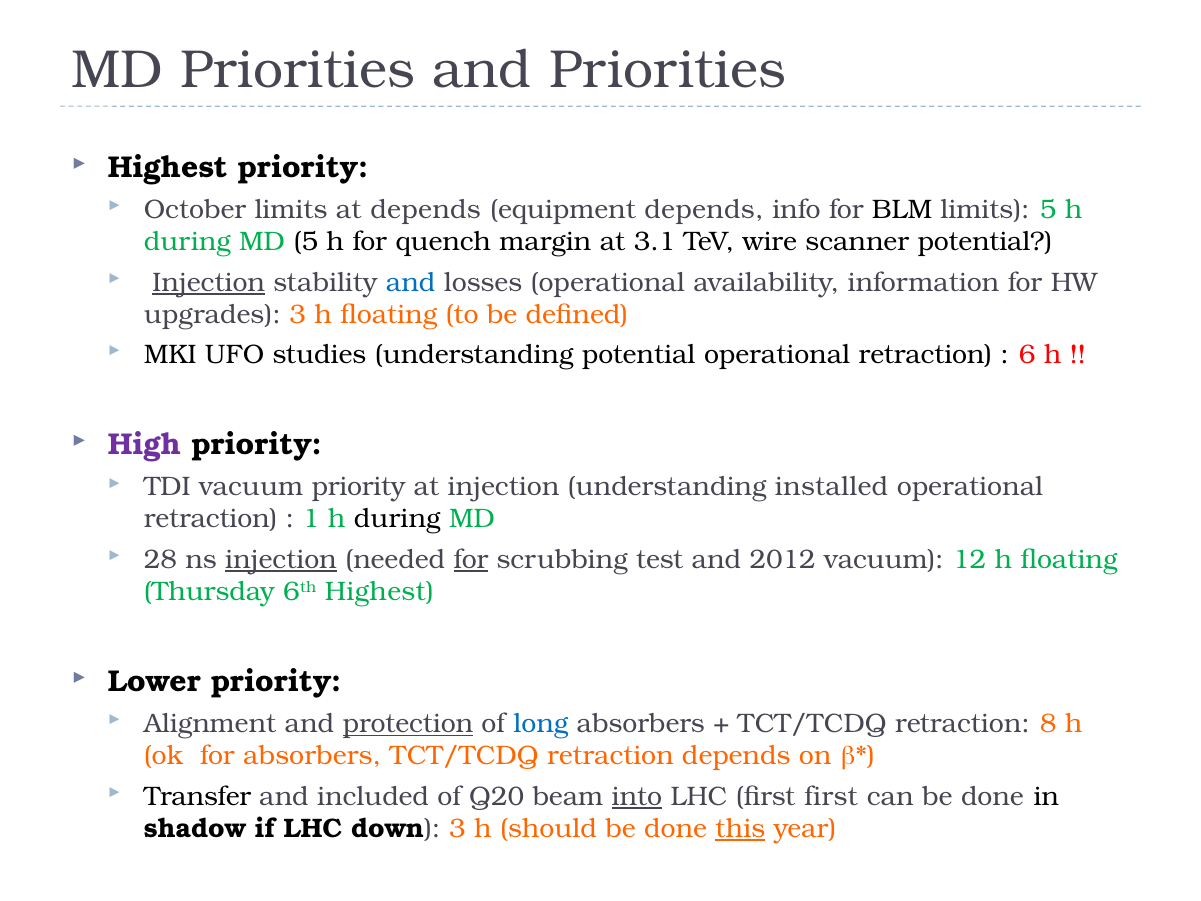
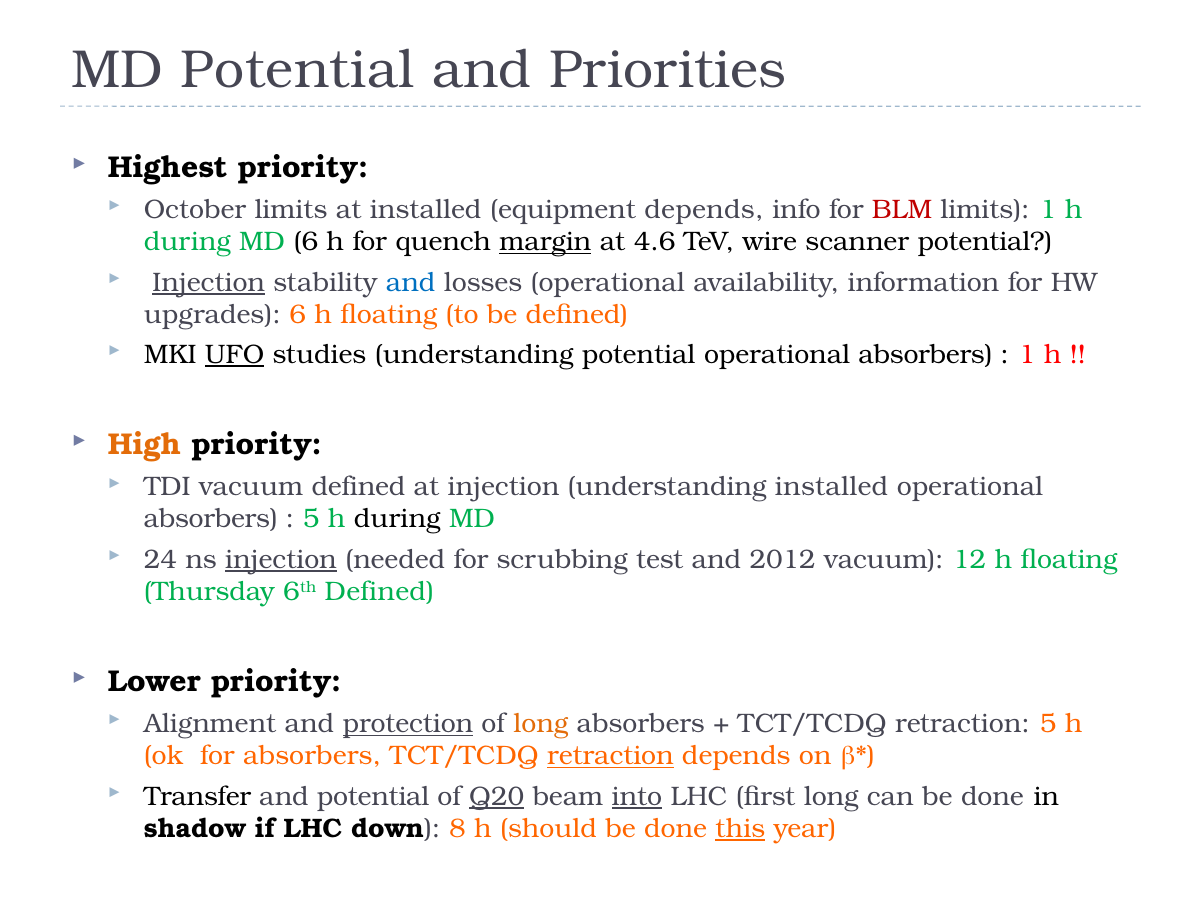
MD Priorities: Priorities -> Potential (298, 70)
at depends: depends -> installed (426, 210)
BLM colour: black -> red (902, 210)
limits 5: 5 -> 1 (1048, 210)
MD 5: 5 -> 6 (306, 242)
margin underline: none -> present (545, 242)
3.1: 3.1 -> 4.6 (655, 242)
upgrades 3: 3 -> 6 (298, 314)
UFO underline: none -> present (235, 355)
potential operational retraction: retraction -> absorbers (926, 355)
6: 6 -> 1 (1027, 355)
High colour: purple -> orange (145, 445)
vacuum priority: priority -> defined (359, 487)
retraction: retraction -> absorbers (211, 519)
1: 1 -> 5 (311, 519)
28: 28 -> 24 (160, 559)
for underline: present -> none (471, 559)
6th Highest: Highest -> Defined (379, 591)
long colour: blue -> orange (541, 724)
retraction 8: 8 -> 5 (1048, 724)
retraction underline: none -> present (610, 756)
and included: included -> potential (373, 796)
Q20 underline: none -> present (497, 796)
first first: first -> long (831, 796)
down 3: 3 -> 8 (457, 828)
